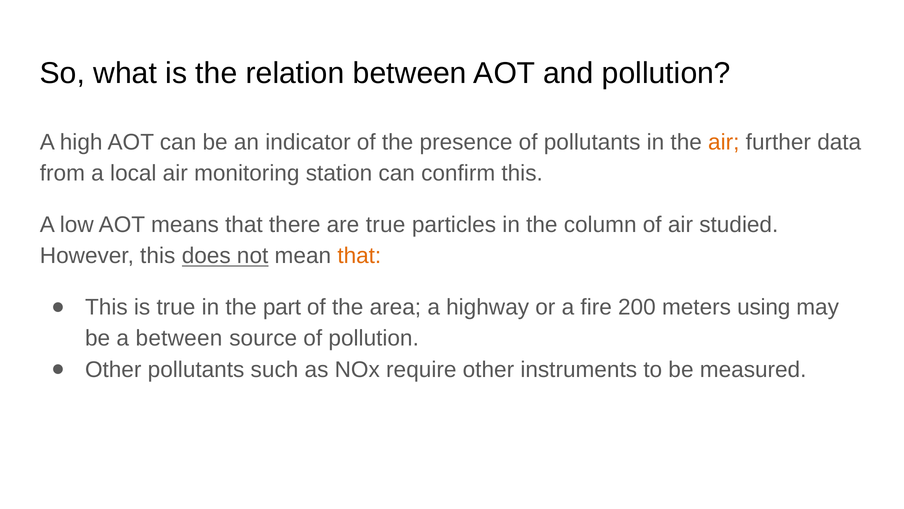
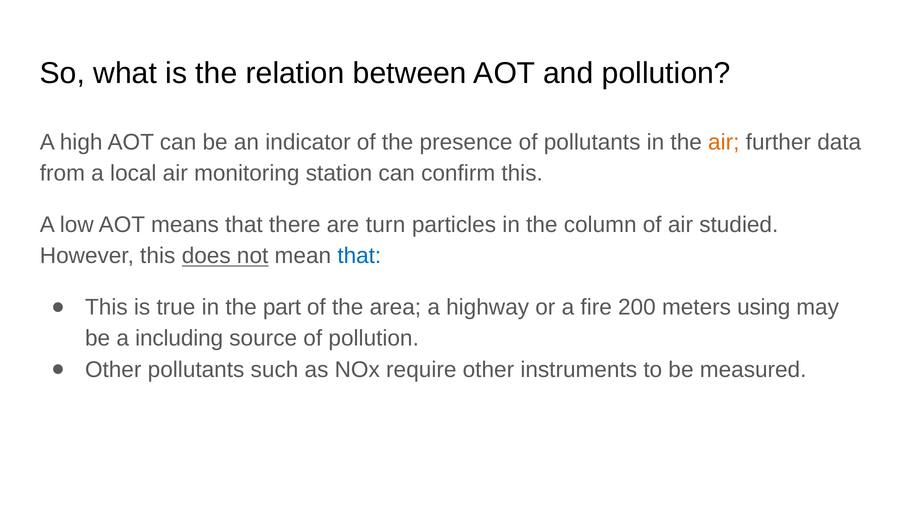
are true: true -> turn (386, 225)
that colour: orange -> blue (359, 256)
a between: between -> including (179, 338)
